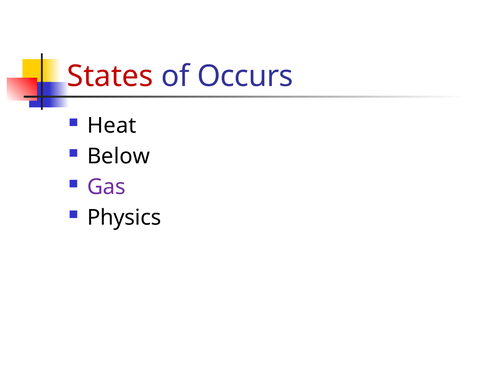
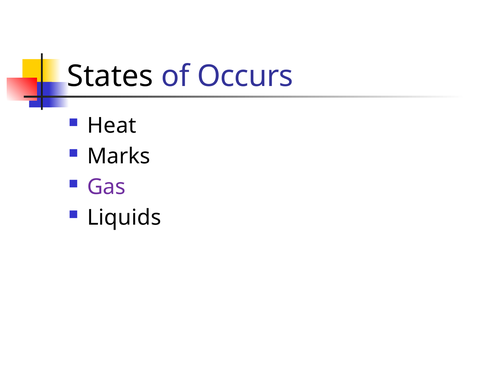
States colour: red -> black (110, 76)
Below: Below -> Marks (119, 156)
Physics: Physics -> Liquids (124, 218)
